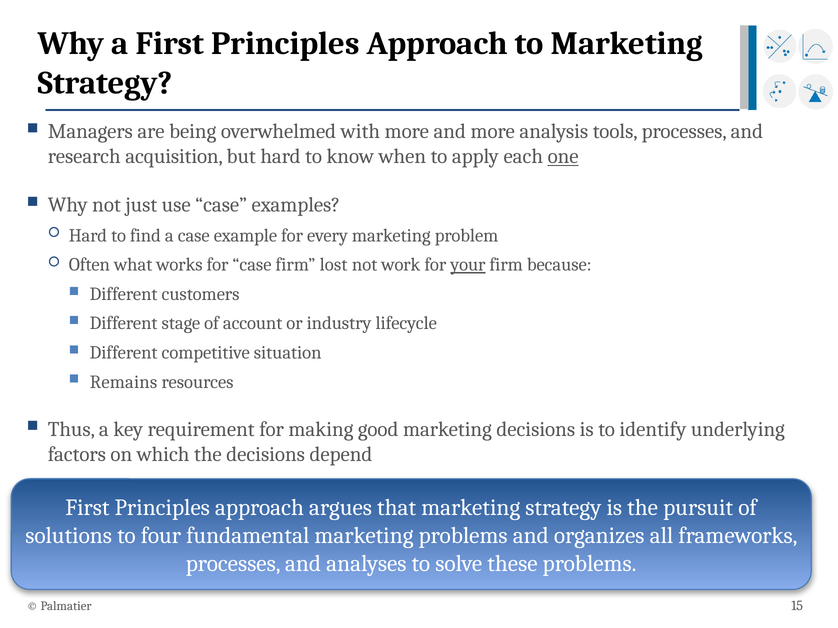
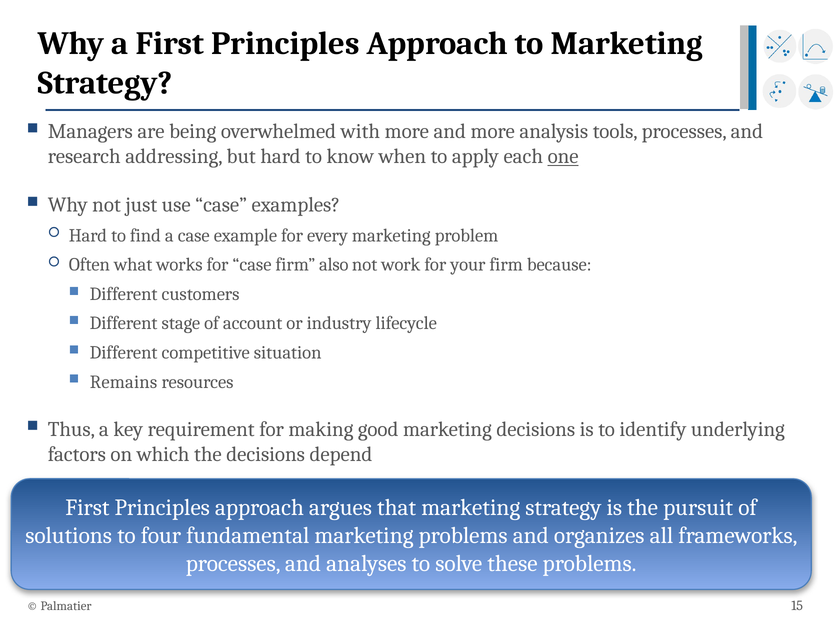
acquisition: acquisition -> addressing (174, 157)
lost: lost -> also (334, 265)
your underline: present -> none (468, 265)
